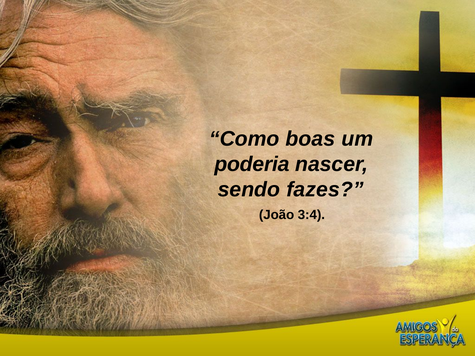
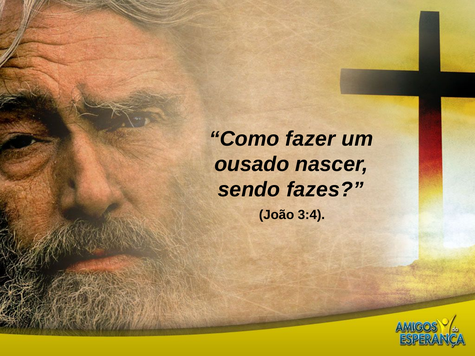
boas: boas -> fazer (310, 139)
poderia: poderia -> ousado (252, 164)
